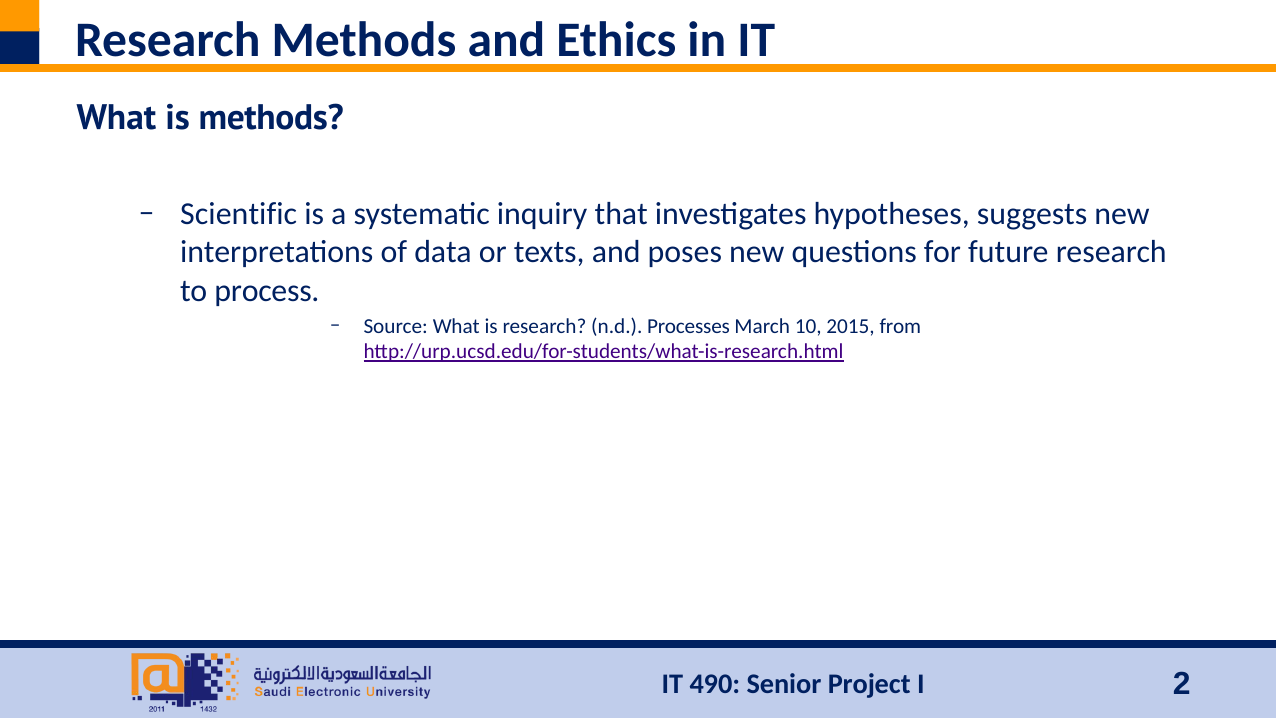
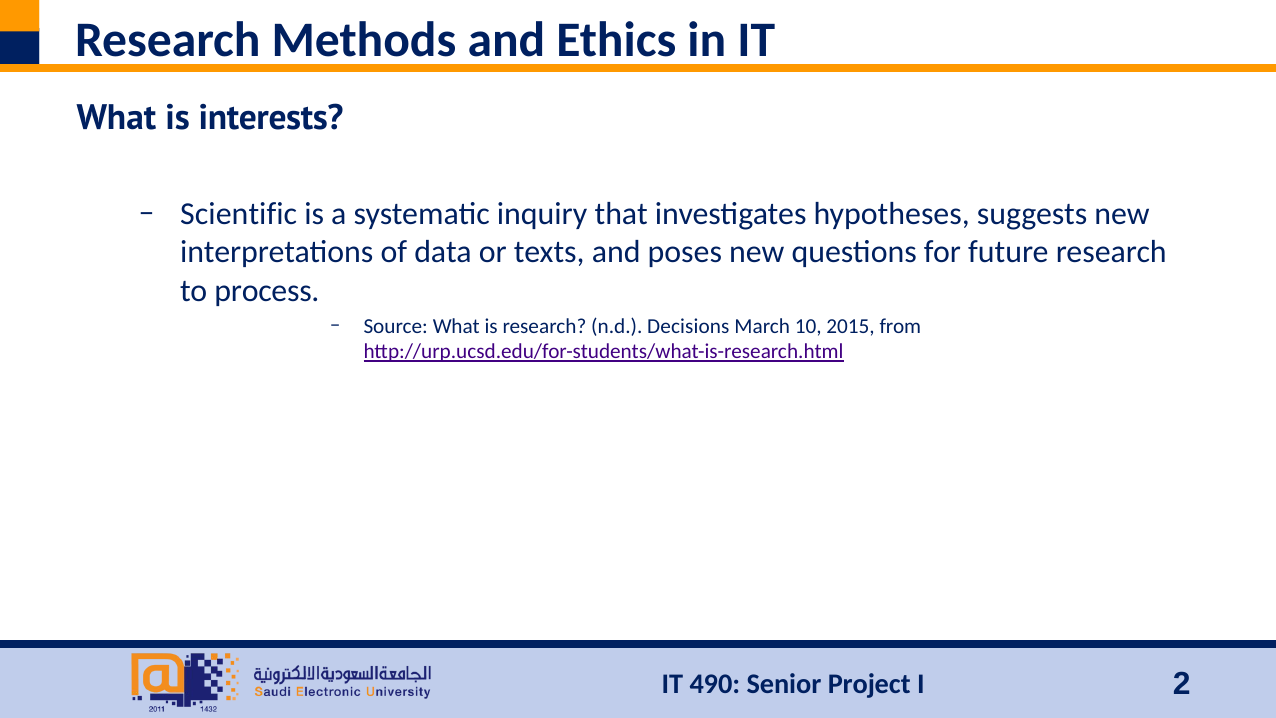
is methods: methods -> interests (271, 118)
Processes: Processes -> Decisions (688, 326)
